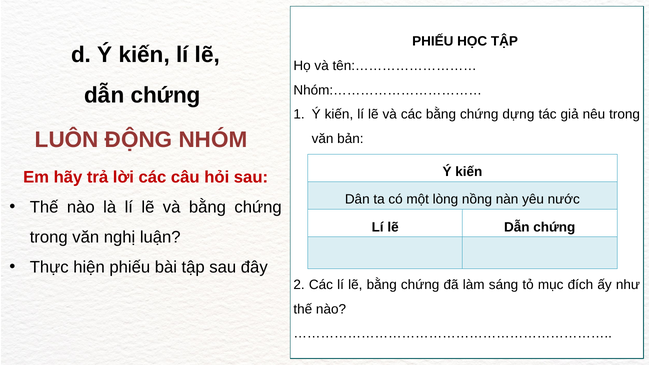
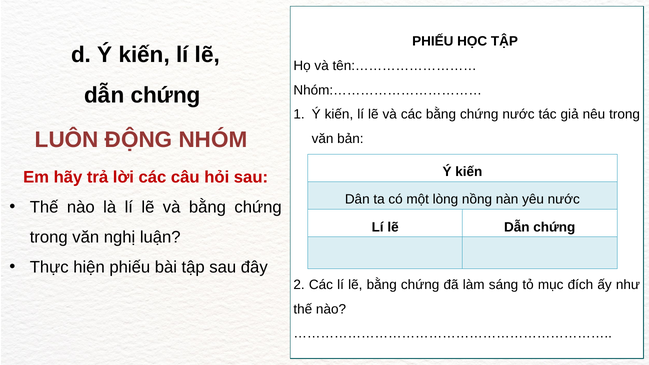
chứng dựng: dựng -> nước (518, 114)
